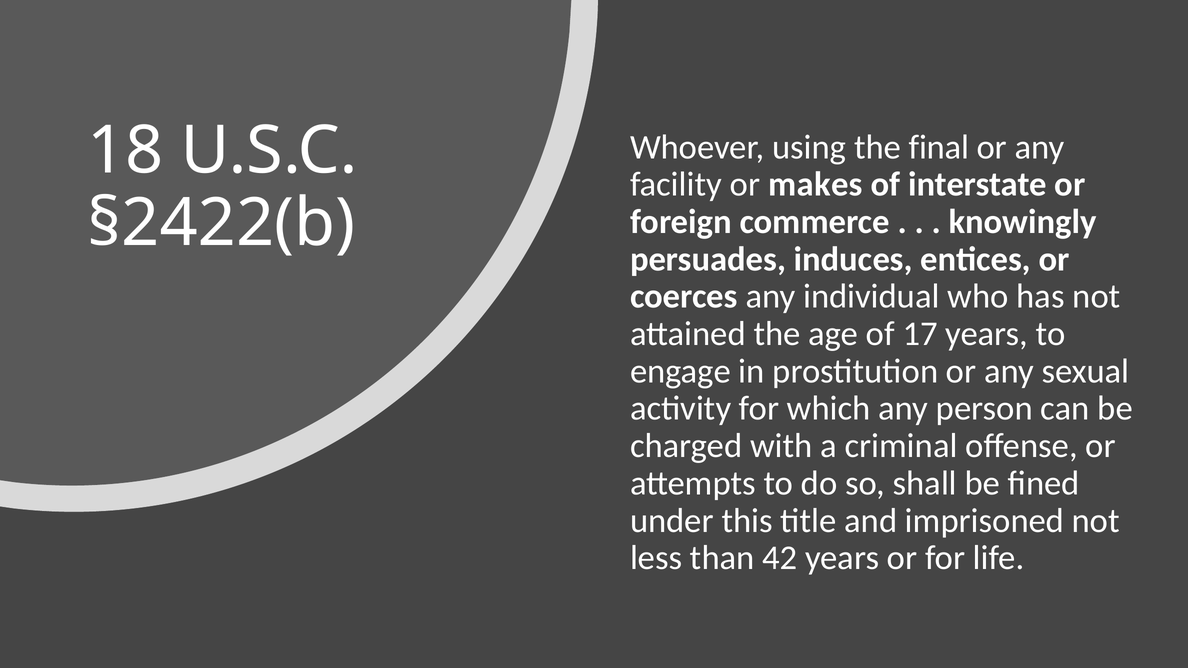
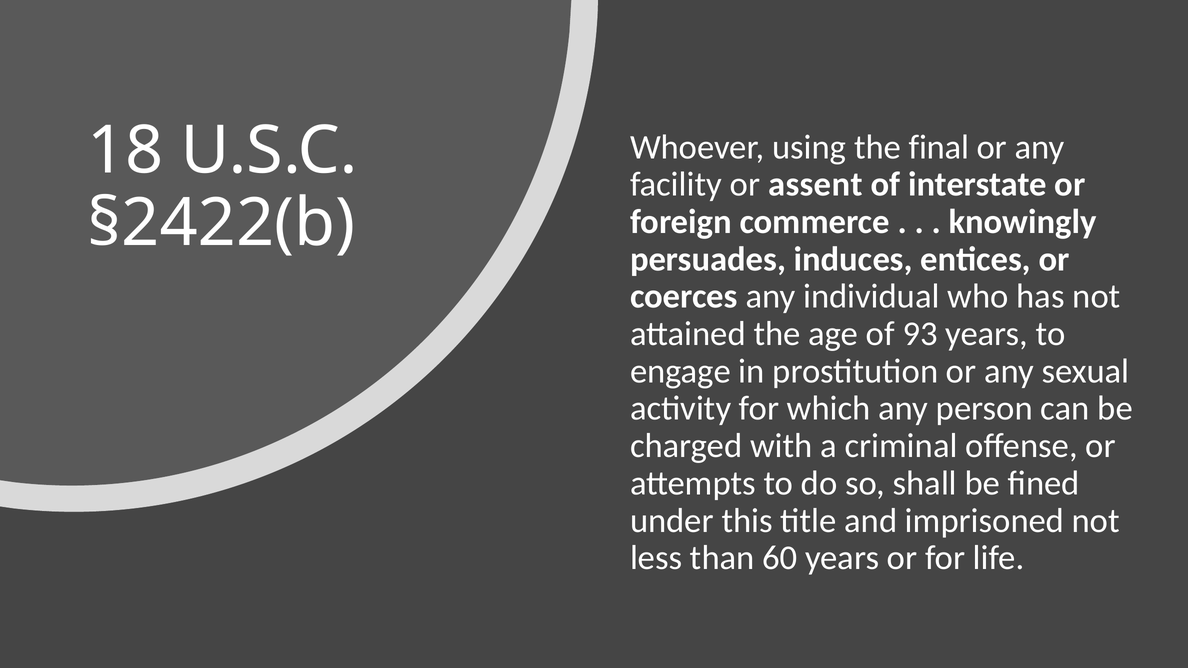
makes: makes -> assent (815, 185)
17: 17 -> 93 (920, 334)
42: 42 -> 60 (780, 558)
